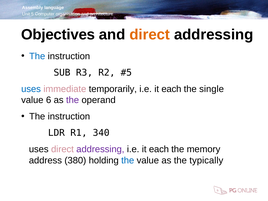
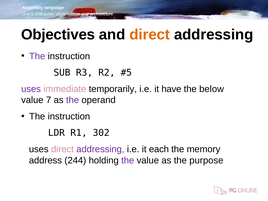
The colour: blue -> purple (37, 56)
uses colour: blue -> purple (31, 89)
each: each -> have (171, 89)
single: single -> below (212, 89)
6: 6 -> 7 (49, 100)
340: 340 -> 302 (101, 133)
380: 380 -> 244 (75, 160)
the colour: blue -> purple (128, 160)
typically: typically -> purpose (206, 160)
